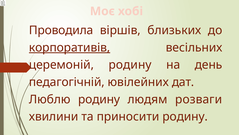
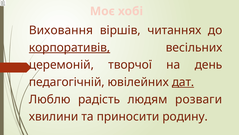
Проводила: Проводила -> Виховання (61, 30)
близьких: близьких -> читаннях (174, 30)
церемоній родину: родину -> творчої (130, 65)
дат underline: none -> present (183, 82)
Люблю родину: родину -> радість (99, 99)
